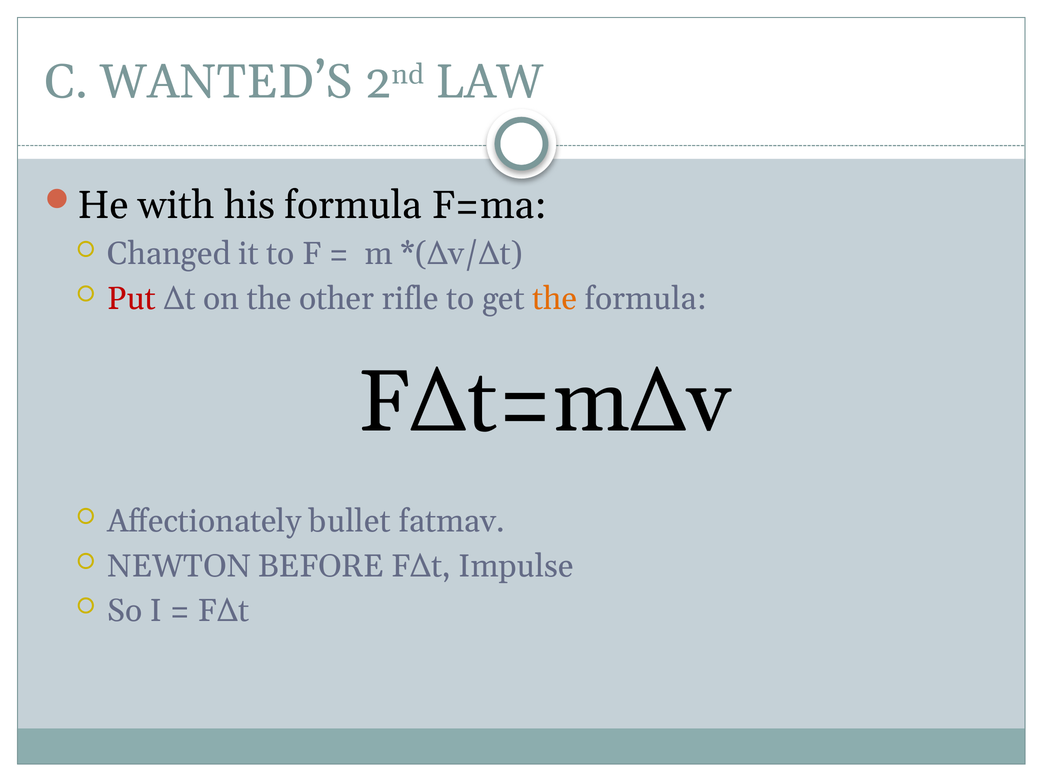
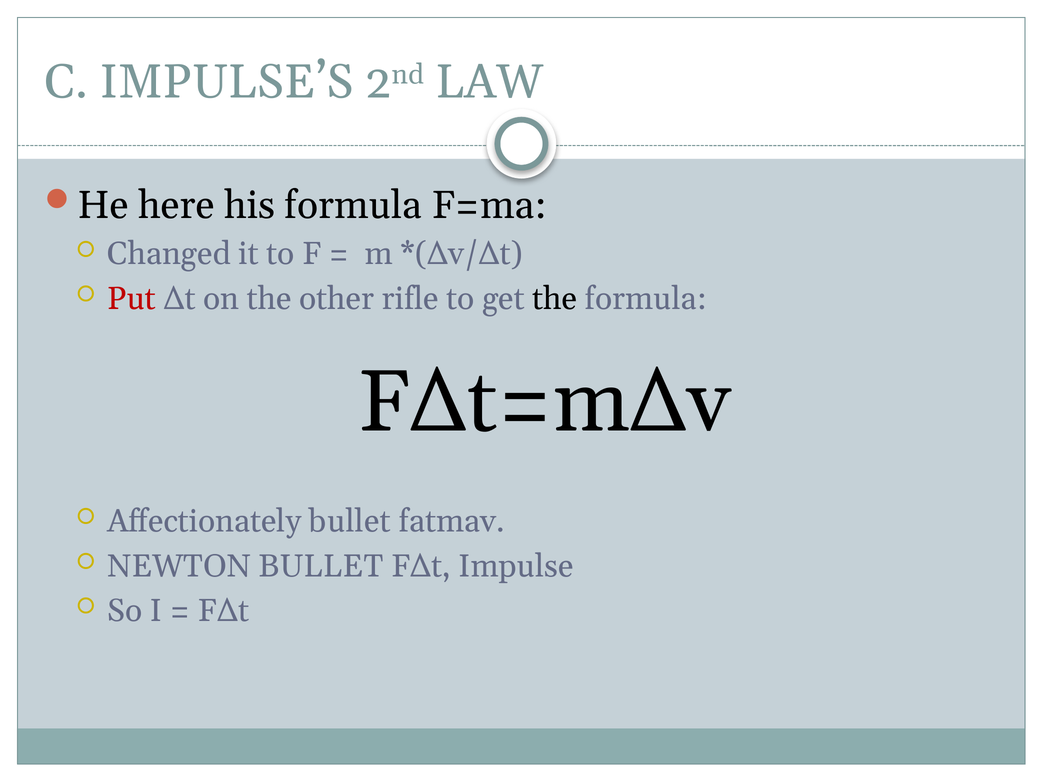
WANTED’S: WANTED’S -> IMPULSE’S (227, 82)
with: with -> here (176, 206)
the colour: orange -> black (555, 299)
NEWTON BEFORE: BEFORE -> BULLET (321, 566)
